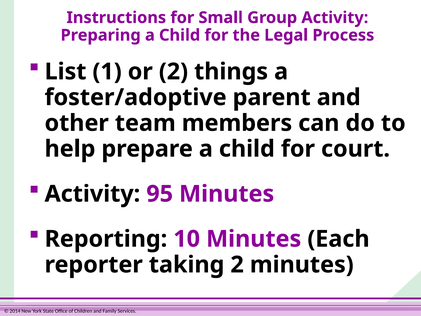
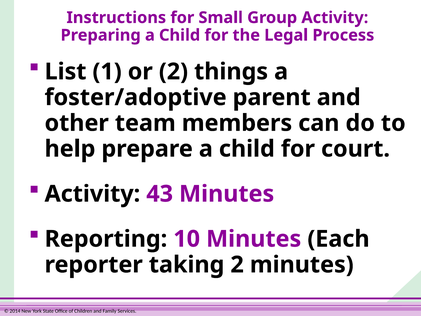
95: 95 -> 43 (160, 194)
